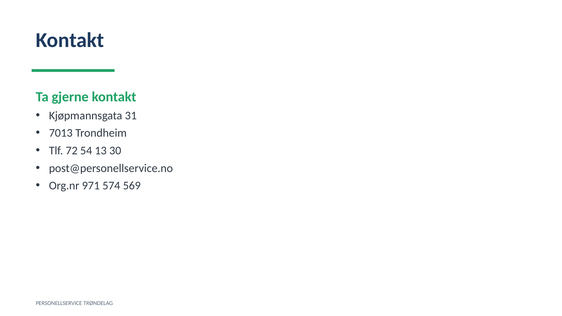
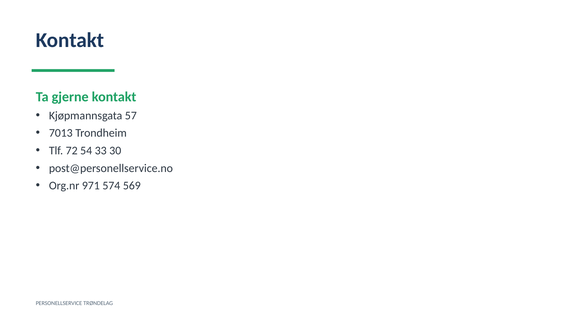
31: 31 -> 57 (131, 116)
13: 13 -> 33 (101, 151)
